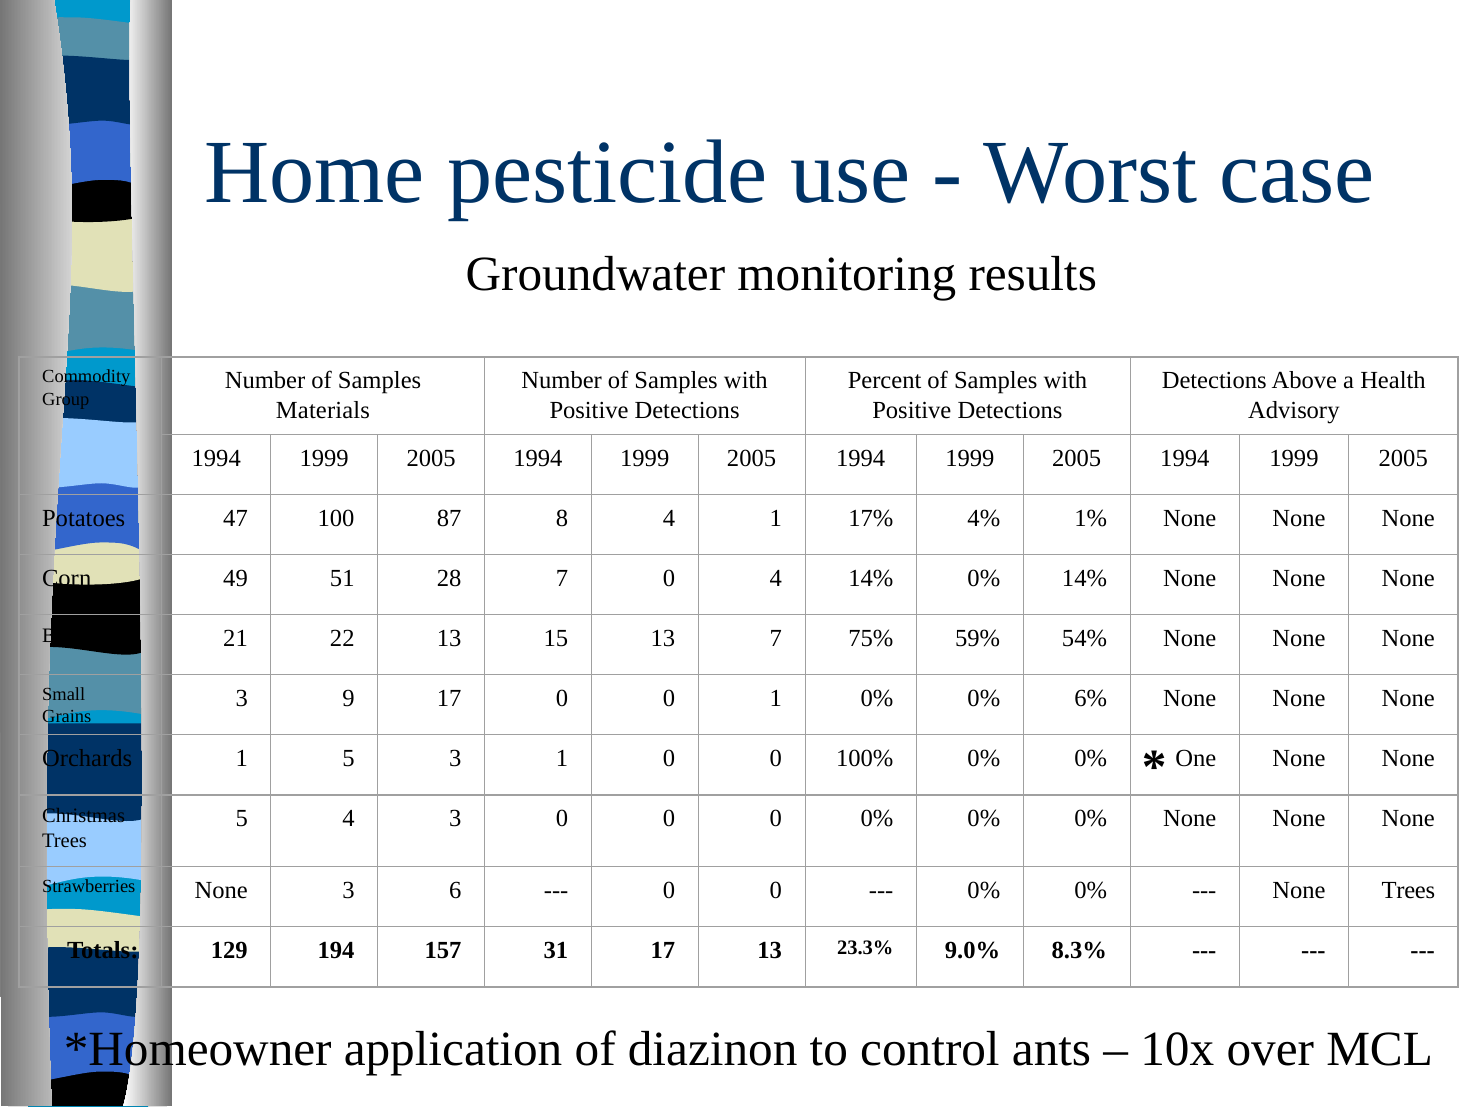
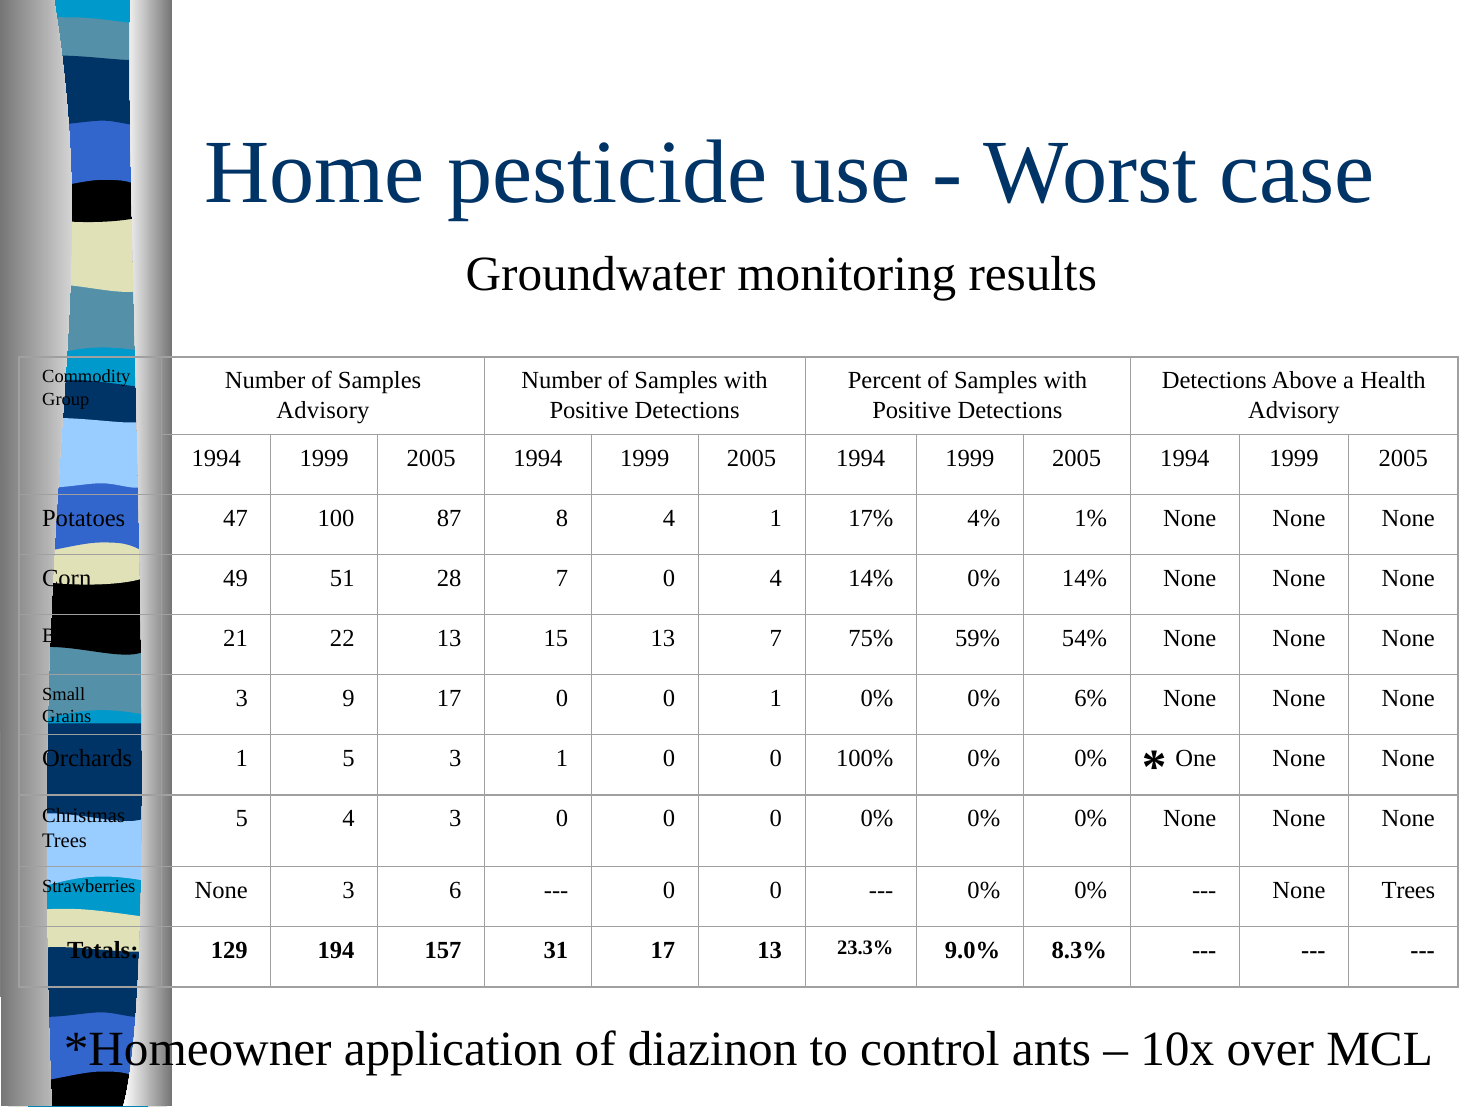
Materials: Materials -> Advisory (323, 411)
